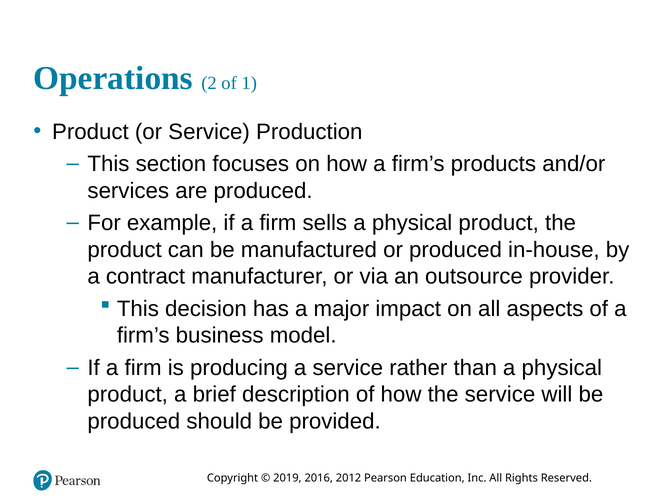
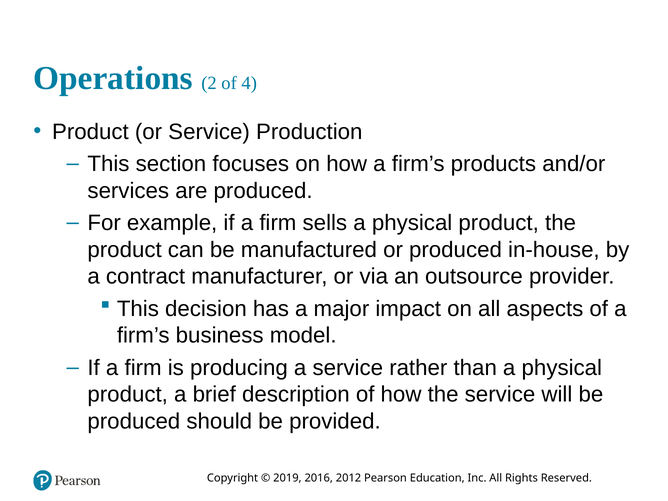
1: 1 -> 4 (249, 83)
